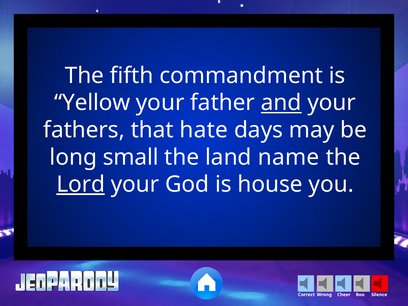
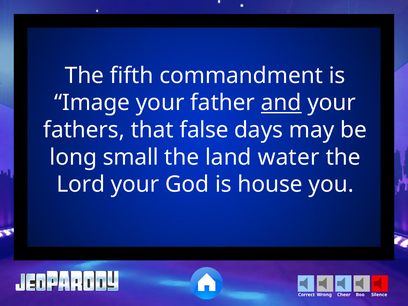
Yellow: Yellow -> Image (92, 103)
hate: hate -> false (204, 130)
name: name -> water (289, 157)
Lord underline: present -> none (81, 184)
